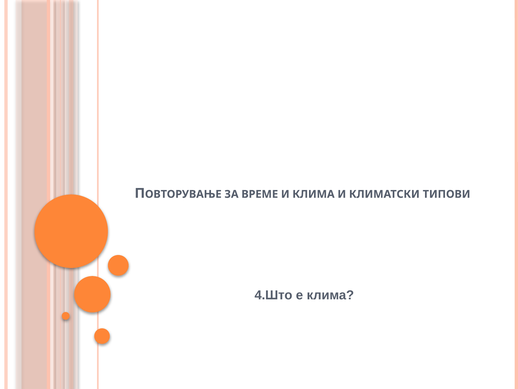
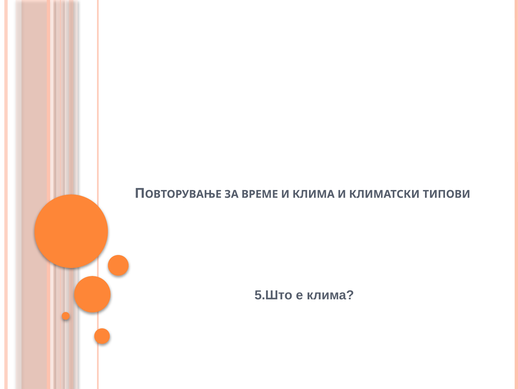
4.Што: 4.Што -> 5.Што (273, 295)
